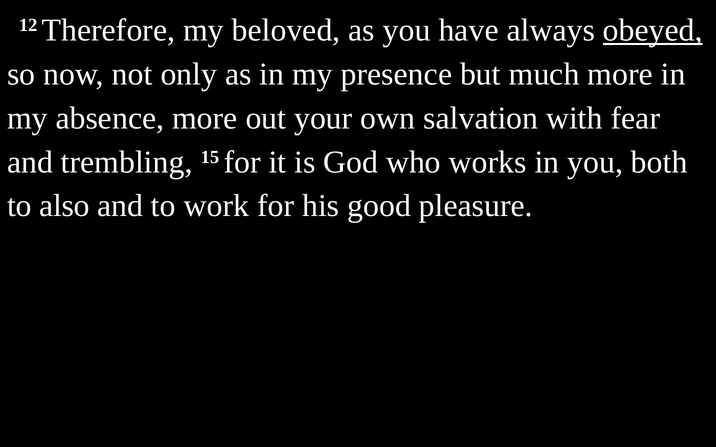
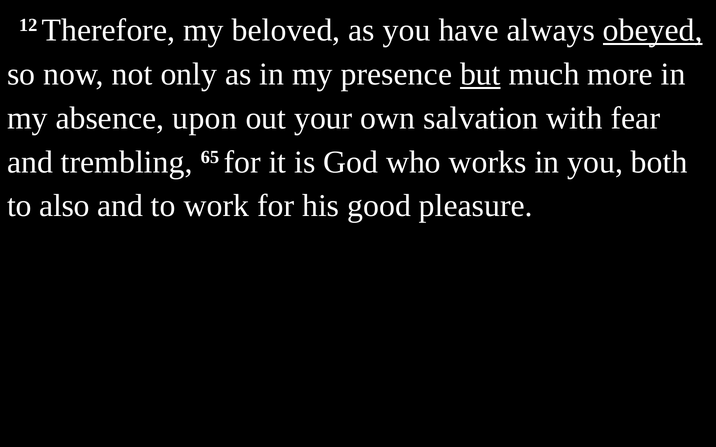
but underline: none -> present (480, 74)
absence more: more -> upon (205, 118)
15: 15 -> 65 (210, 157)
